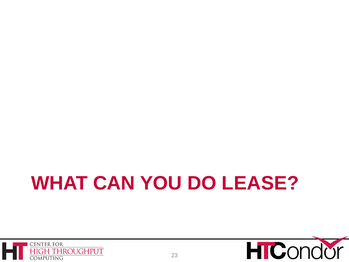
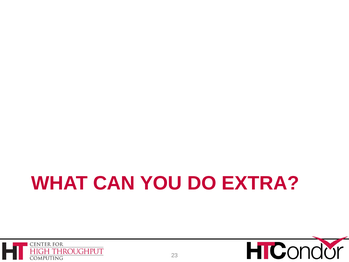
LEASE: LEASE -> EXTRA (260, 183)
